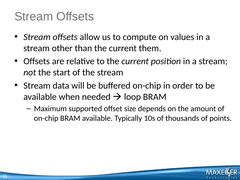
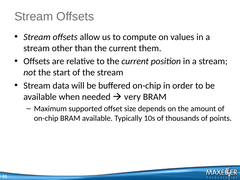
loop: loop -> very (132, 97)
